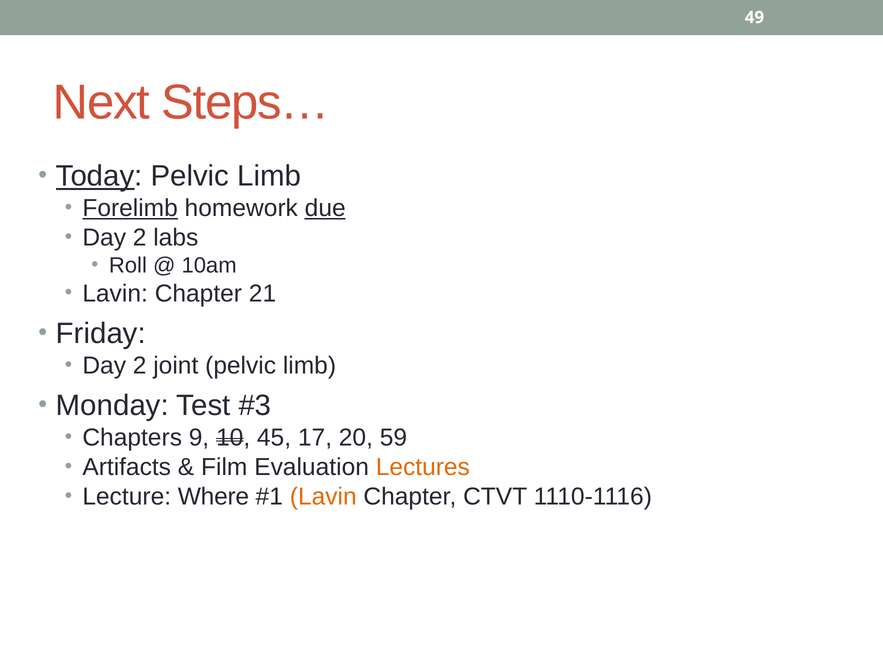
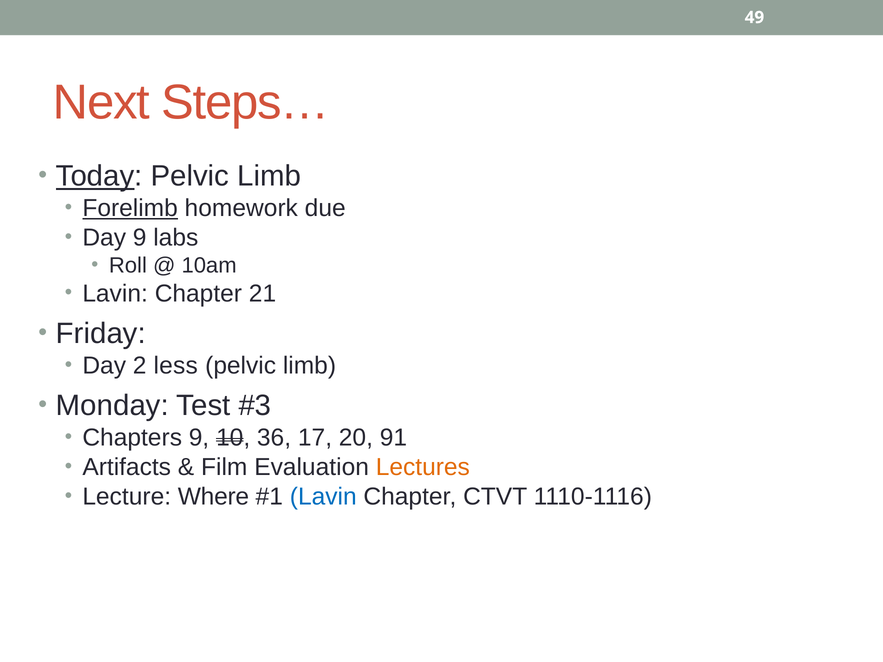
due underline: present -> none (325, 208)
2: 2 -> 9 (140, 238)
joint: joint -> less (176, 366)
45: 45 -> 36 (274, 438)
59: 59 -> 91 (393, 438)
Lavin colour: orange -> blue (323, 497)
